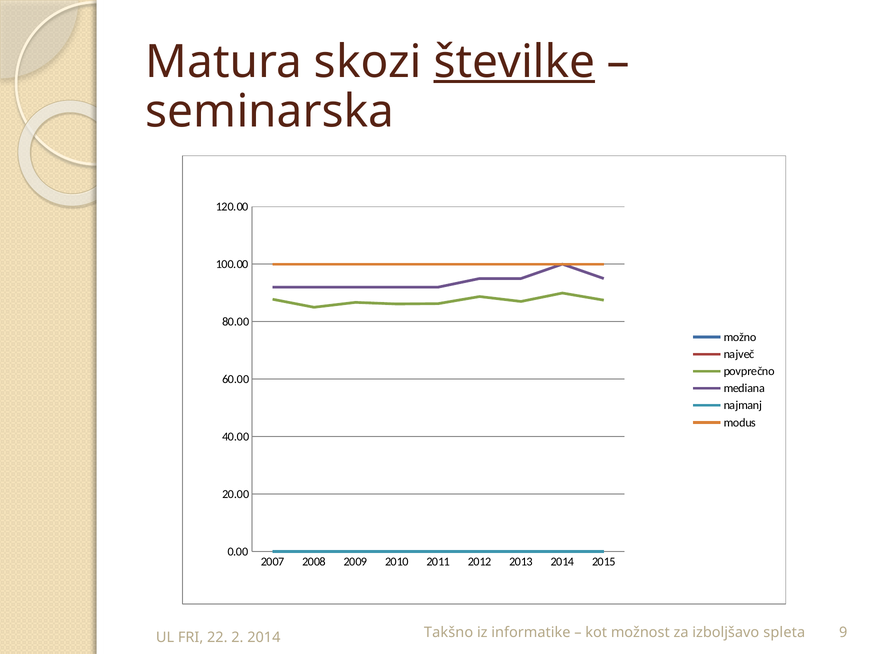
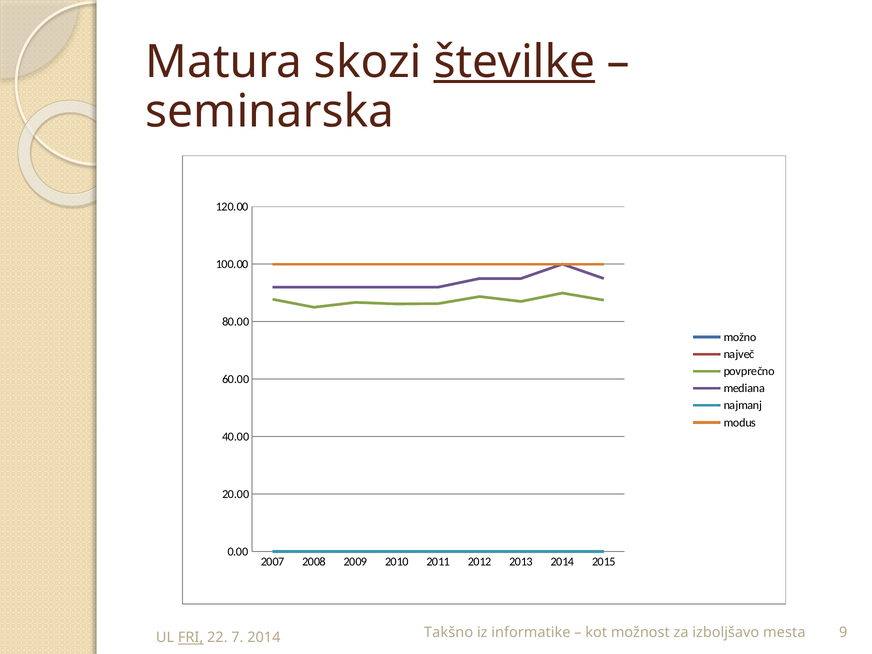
spleta: spleta -> mesta (784, 632)
FRI underline: none -> present (191, 638)
2: 2 -> 7 (237, 638)
